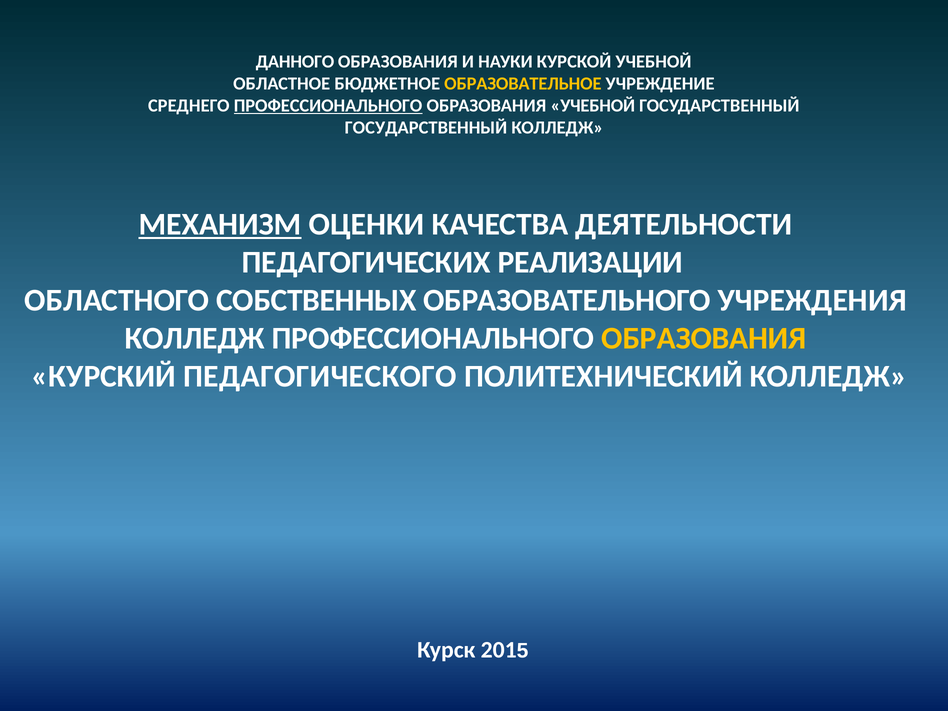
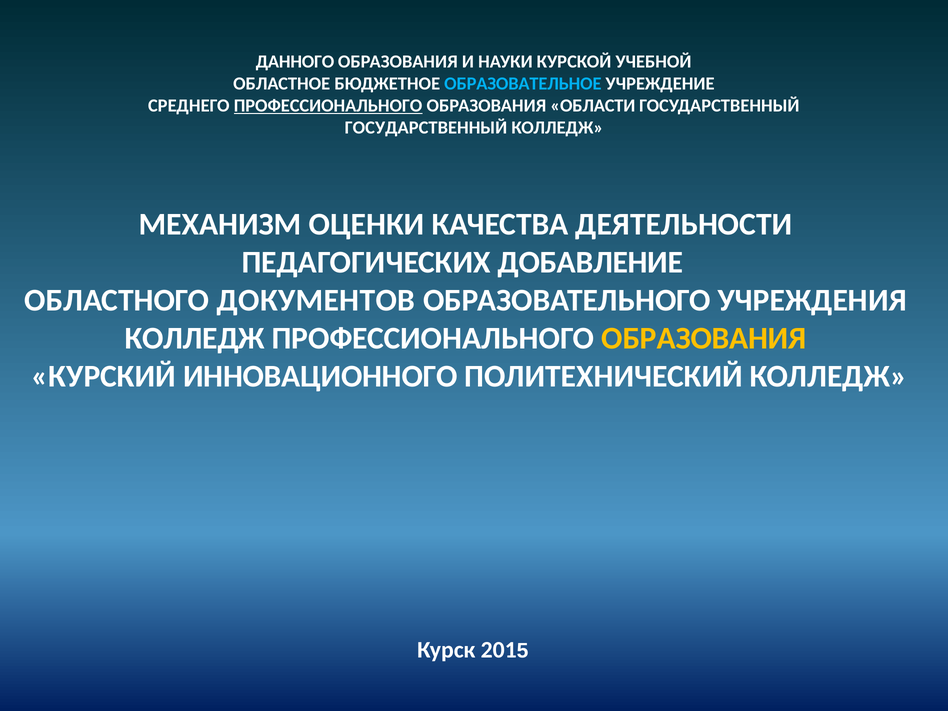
ОБРАЗОВАТЕЛЬНОЕ colour: yellow -> light blue (523, 84)
ОБРАЗОВАНИЯ УЧЕБНОЙ: УЧЕБНОЙ -> ОБЛАСТИ (593, 106)
МЕХАНИЗМ underline: present -> none (220, 225)
РЕАЛИЗАЦИИ: РЕАЛИЗАЦИИ -> ДОБАВЛЕНИЕ (590, 262)
СОБСТВЕННЫХ: СОБСТВЕННЫХ -> ДОКУМЕНТОВ (316, 300)
ПЕДАГОГИЧЕСКОГО: ПЕДАГОГИЧЕСКОГО -> ИННОВАЦИОННОГО (320, 376)
